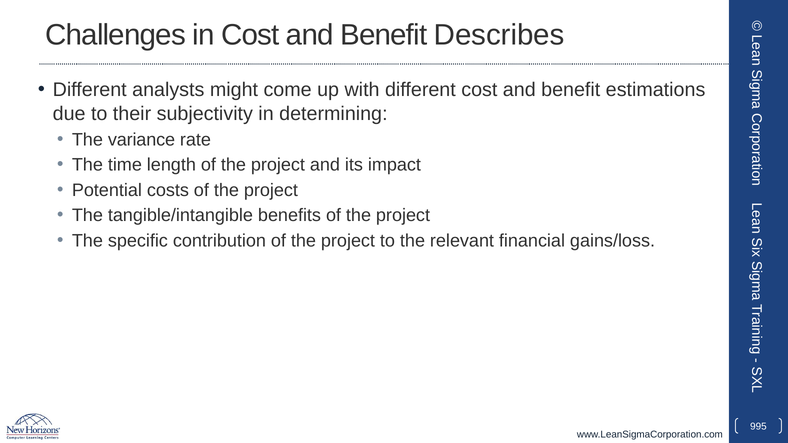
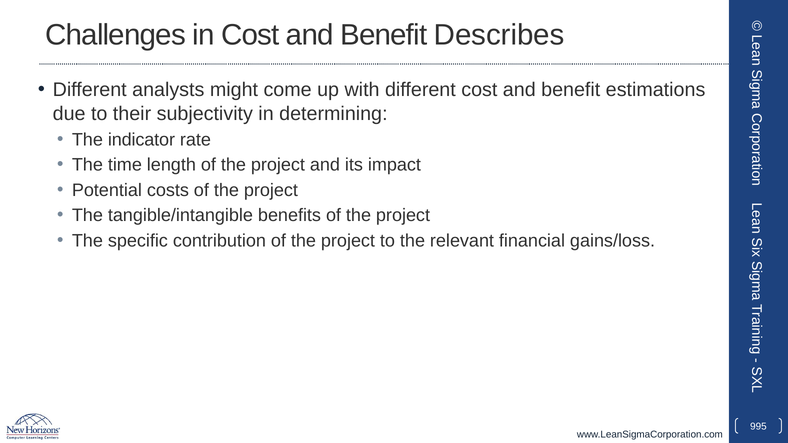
variance: variance -> indicator (141, 140)
